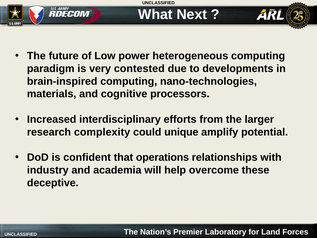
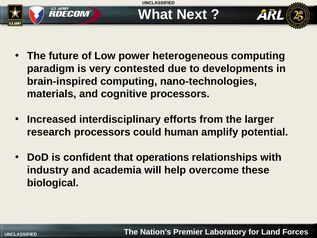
research complexity: complexity -> processors (102, 132)
unique: unique -> human (181, 132)
deceptive: deceptive -> biological (53, 183)
